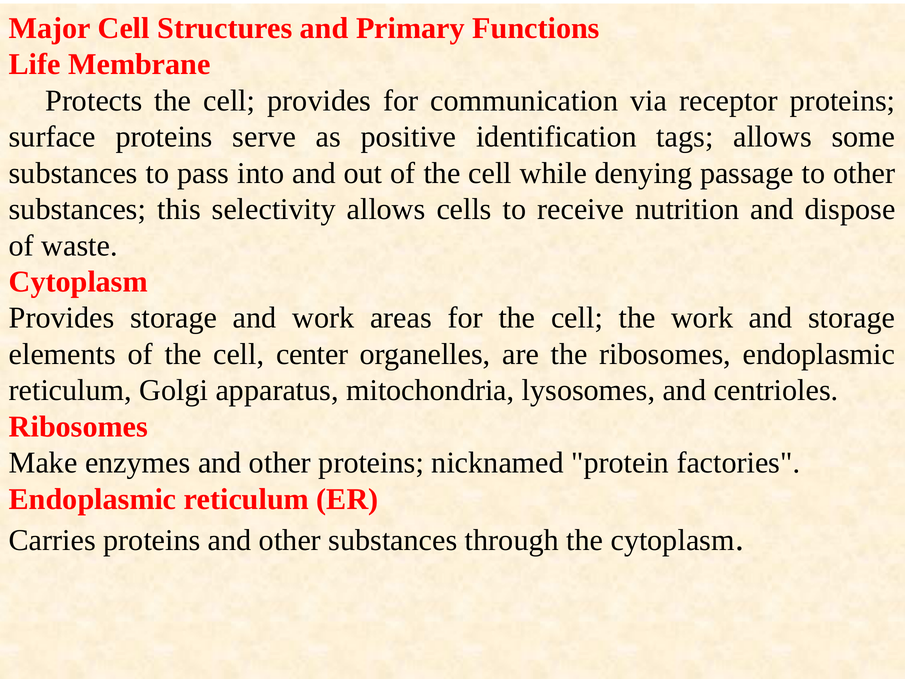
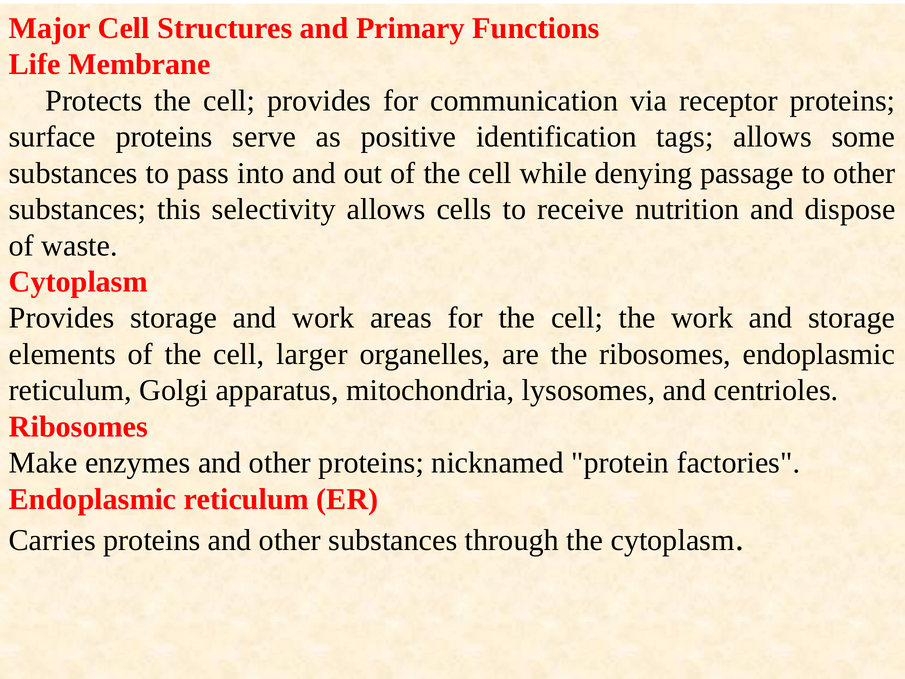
center: center -> larger (312, 354)
